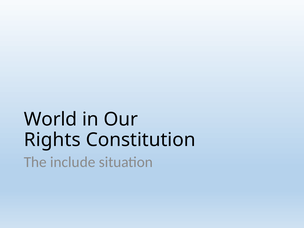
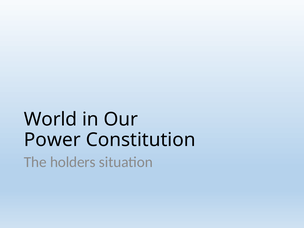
Rights: Rights -> Power (52, 140)
include: include -> holders (73, 162)
